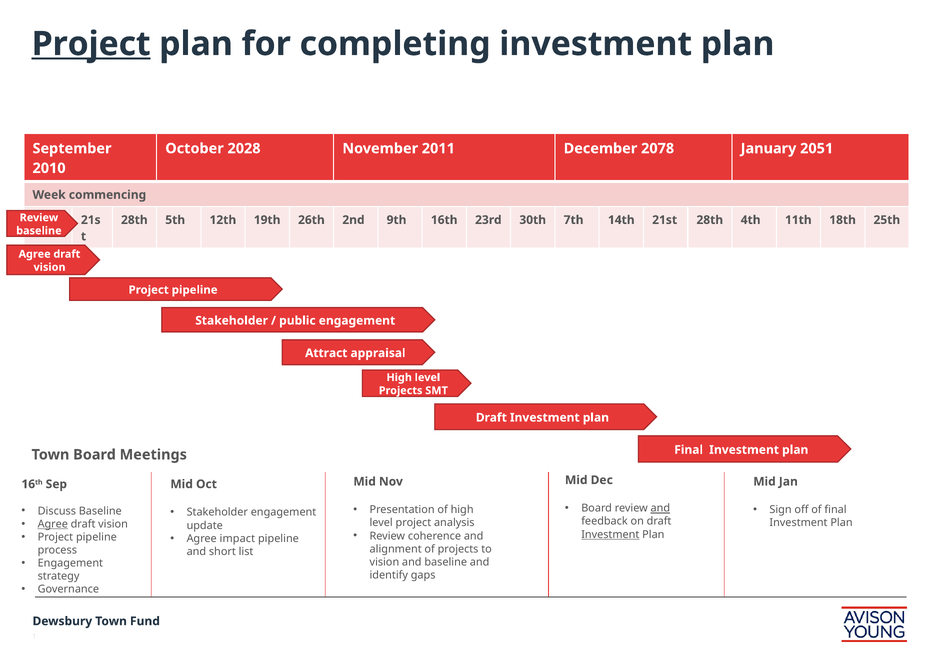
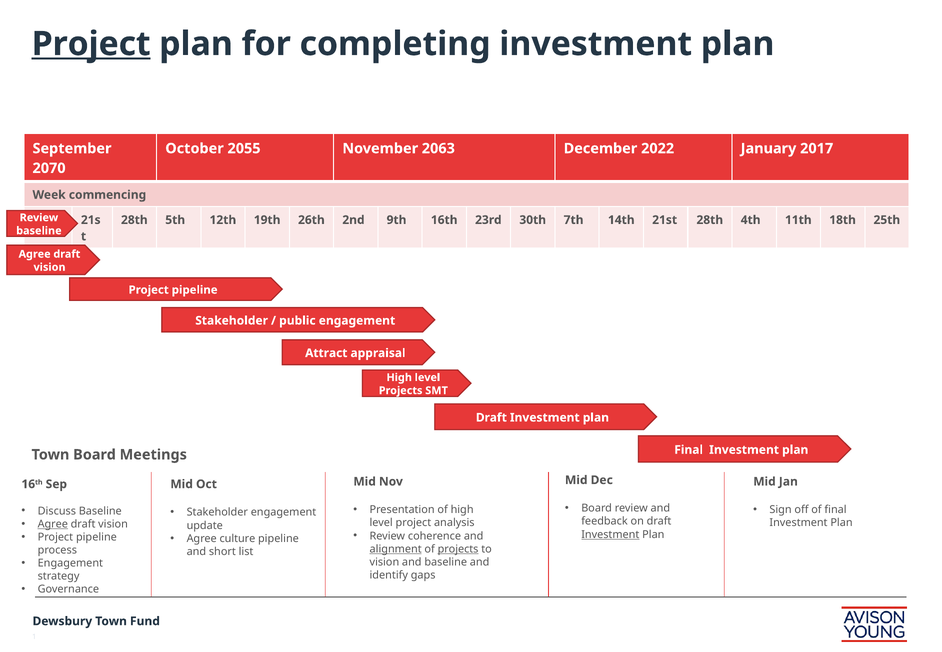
2028: 2028 -> 2055 (244, 149)
2011: 2011 -> 2063 (438, 149)
2078: 2078 -> 2022 (658, 149)
2051: 2051 -> 2017 (817, 149)
2010: 2010 -> 2070 (49, 168)
and underline: present -> none (660, 508)
impact: impact -> culture (237, 539)
alignment underline: none -> present (396, 549)
projects underline: none -> present (458, 549)
